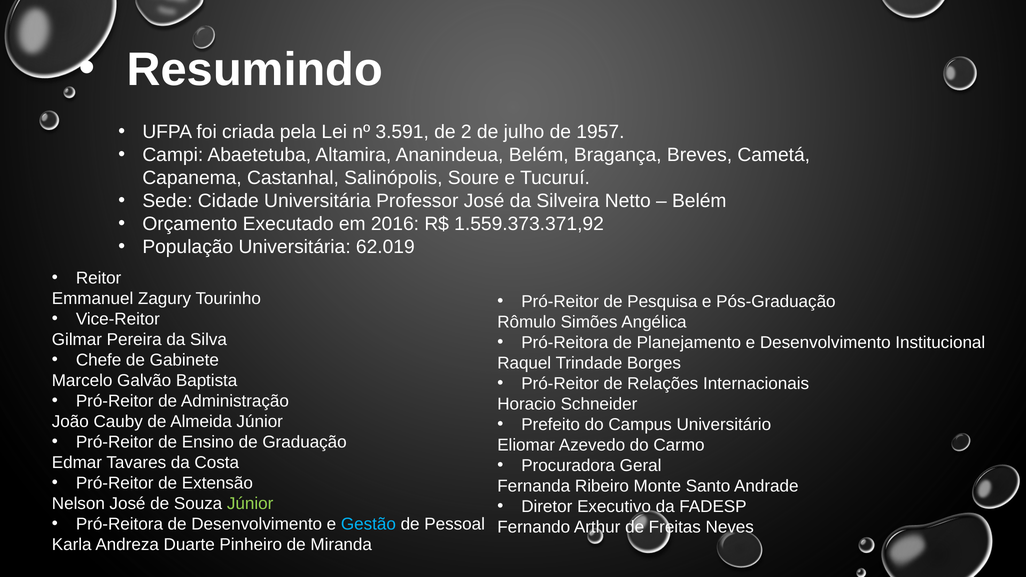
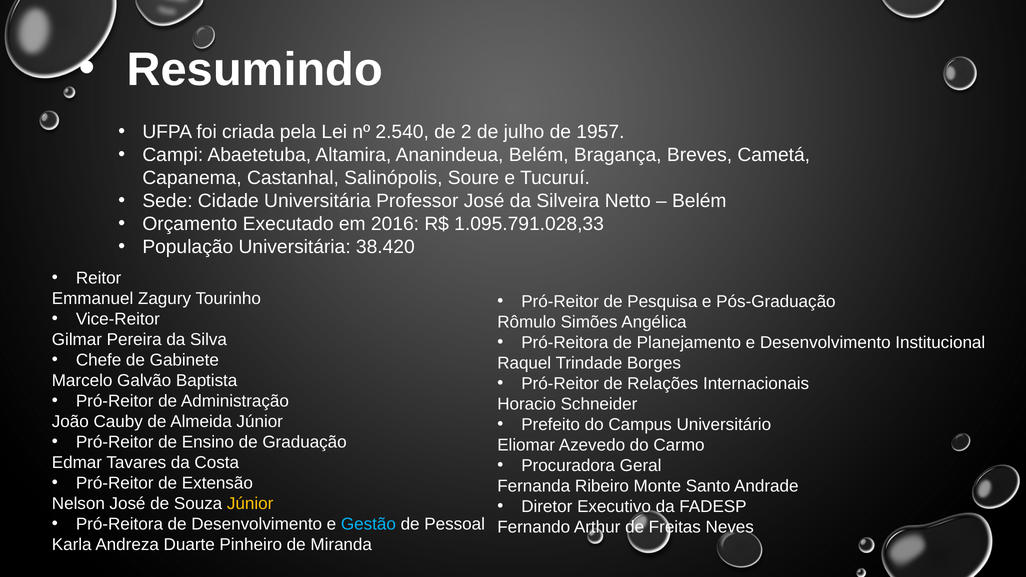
3.591: 3.591 -> 2.540 (402, 132)
1.559.373.371,92: 1.559.373.371,92 -> 1.095.791.028,33 (529, 224)
62.019: 62.019 -> 38.420 (385, 247)
Júnior colour: light green -> yellow (250, 504)
